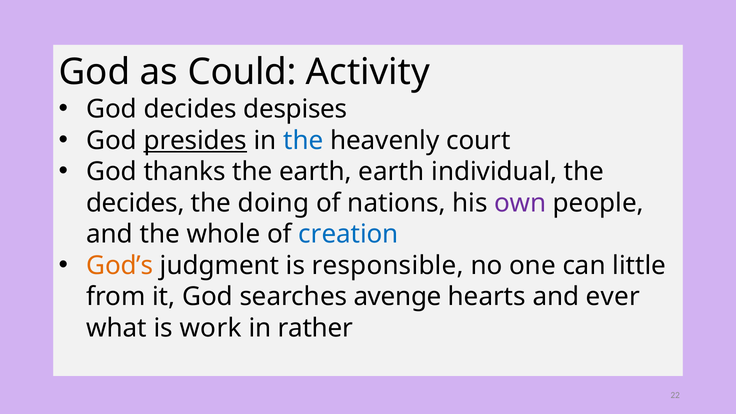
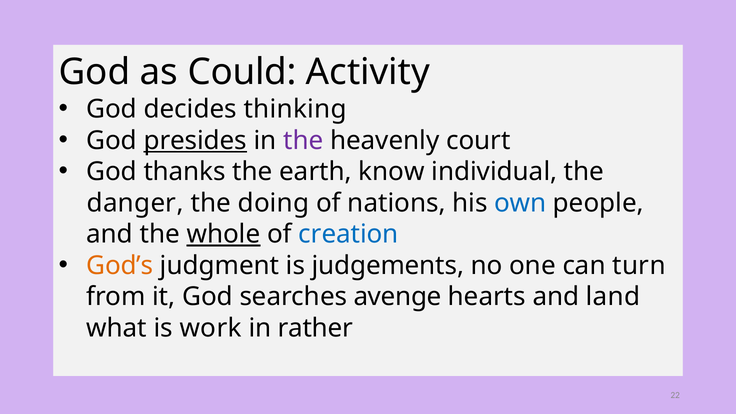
despises: despises -> thinking (295, 109)
the colour: blue -> purple (303, 140)
earth earth: earth -> know (392, 172)
decides: decides -> danger (135, 203)
own colour: purple -> blue (520, 203)
whole underline: none -> present (223, 234)
responsible: responsible -> judgements (388, 266)
little: little -> turn (639, 266)
ever: ever -> land (613, 297)
